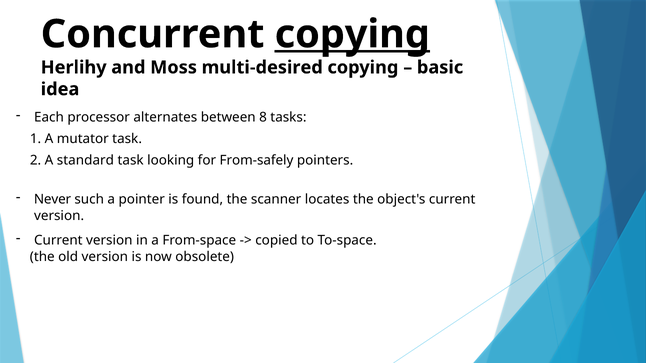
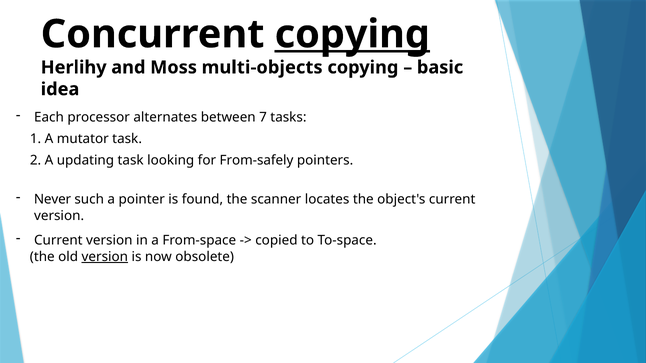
multi-desired: multi-desired -> multi-objects (262, 67)
8: 8 -> 7 (263, 118)
standard: standard -> updating (85, 161)
version underline: none -> present (105, 257)
